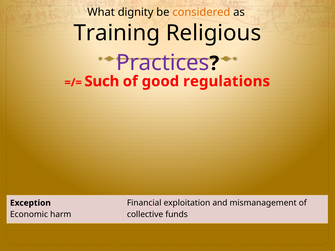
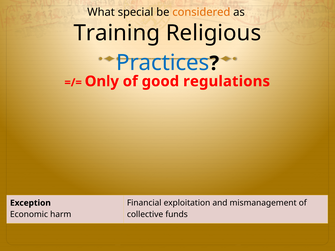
dignity: dignity -> special (136, 12)
Practices colour: purple -> blue (163, 63)
Such: Such -> Only (102, 81)
